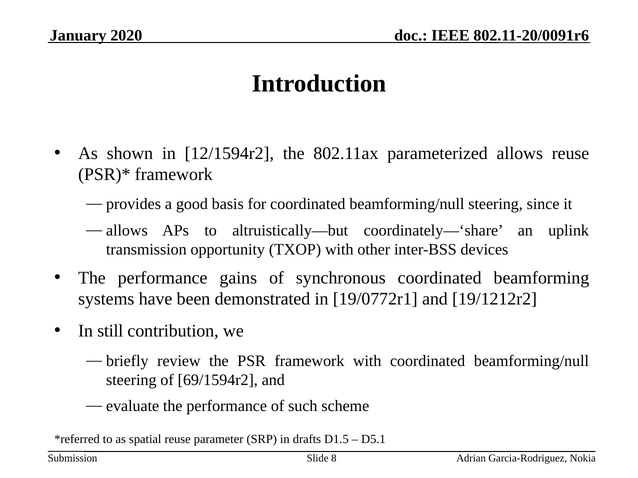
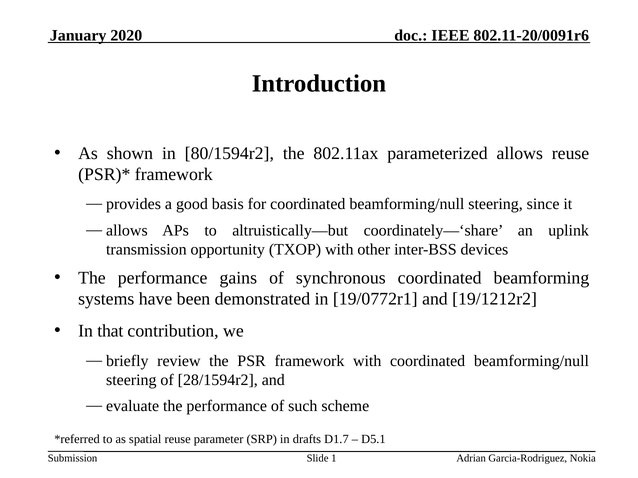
12/1594r2: 12/1594r2 -> 80/1594r2 (229, 153)
still: still -> that (110, 331)
69/1594r2: 69/1594r2 -> 28/1594r2 (218, 380)
D1.5: D1.5 -> D1.7 (336, 439)
8: 8 -> 1 (334, 459)
